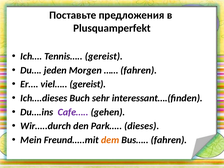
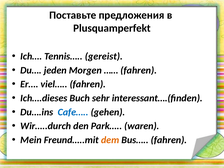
viel… gereist: gereist -> fahren (88, 84)
Cafe… colour: purple -> blue (73, 112)
dieses: dieses -> waren (142, 126)
